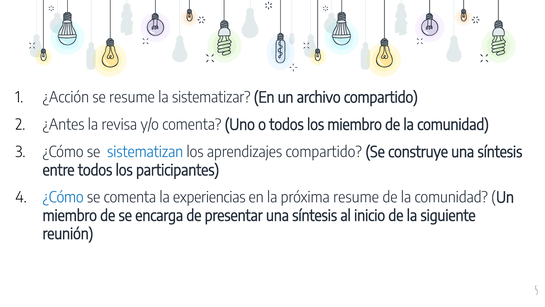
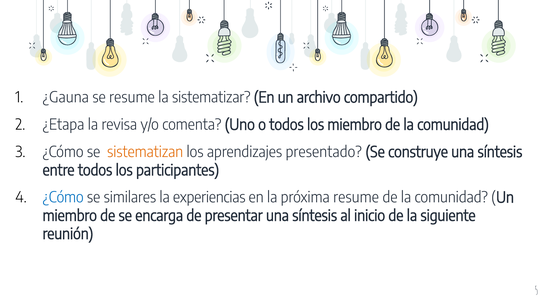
¿Acción: ¿Acción -> ¿Gauna (66, 97)
¿Antes: ¿Antes -> ¿Etapa (63, 125)
sistematizan colour: blue -> orange (145, 152)
aprendizajes compartido: compartido -> presentado (324, 152)
se comenta: comenta -> similares (130, 197)
